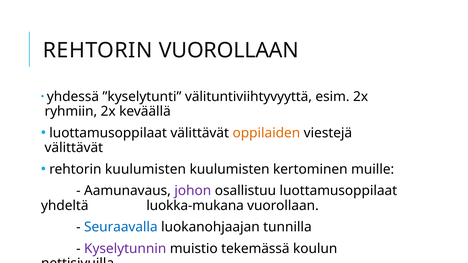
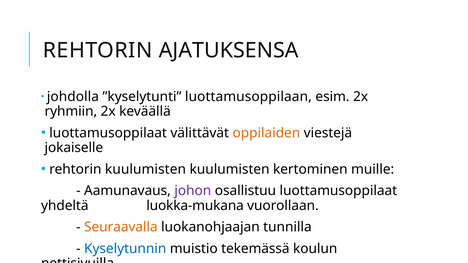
REHTORIN VUOROLLAAN: VUOROLLAAN -> AJATUKSENSA (229, 50)
yhdessä: yhdessä -> johdolla (73, 97)
välituntiviihtyvyyttä: välituntiviihtyvyyttä -> luottamusoppilaan (248, 97)
välittävät: välittävät -> jokaiselle (74, 148)
Seuraavalla colour: blue -> orange (121, 227)
Kyselytunnin colour: purple -> blue (125, 249)
